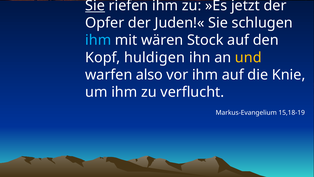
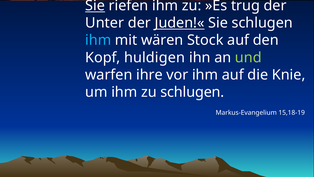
jetzt: jetzt -> trug (245, 6)
Opfer: Opfer -> Unter (105, 23)
Juden!« underline: none -> present (180, 23)
und colour: yellow -> light green (248, 57)
also: also -> ihre (149, 75)
zu verflucht: verflucht -> schlugen (192, 92)
